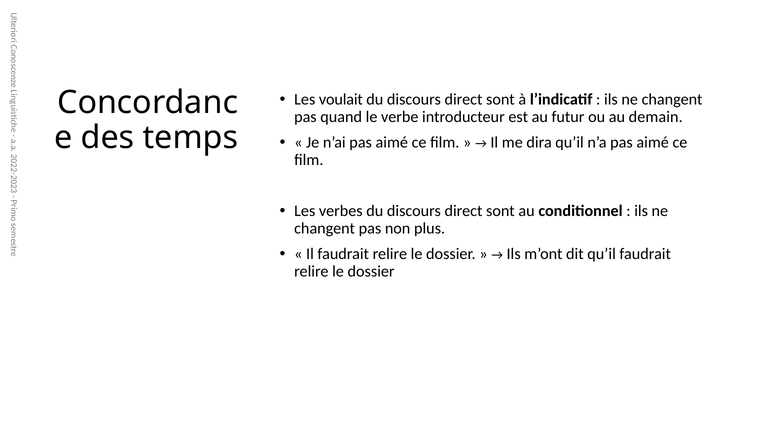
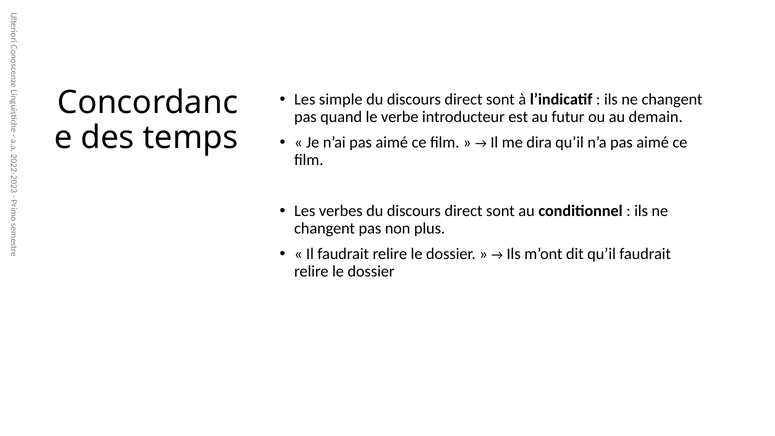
voulait: voulait -> simple (341, 99)
